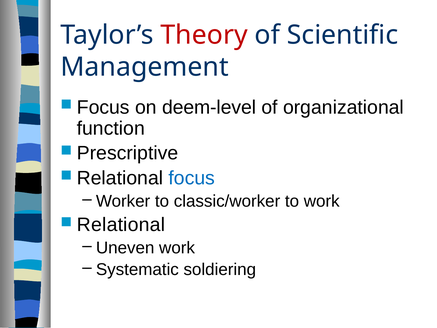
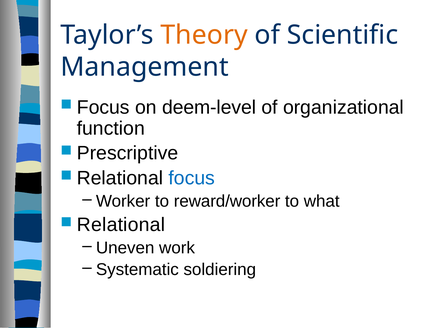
Theory colour: red -> orange (204, 35)
classic/worker: classic/worker -> reward/worker (227, 201)
to work: work -> what (322, 201)
